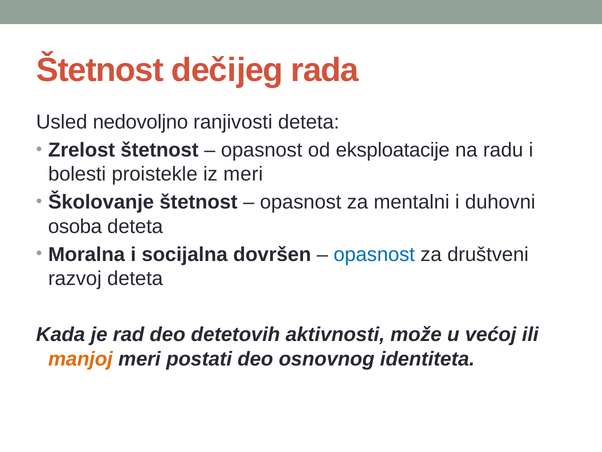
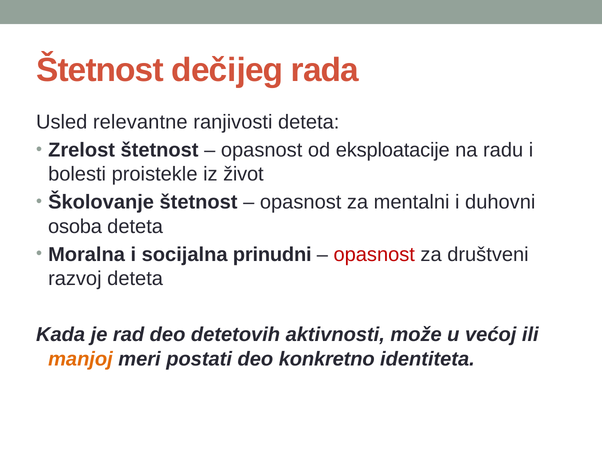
nedovoljno: nedovoljno -> relevantne (140, 122)
iz meri: meri -> život (243, 174)
dovršen: dovršen -> prinudni (272, 254)
opasnost colour: blue -> red (374, 254)
osnovnog: osnovnog -> konkretno (327, 359)
